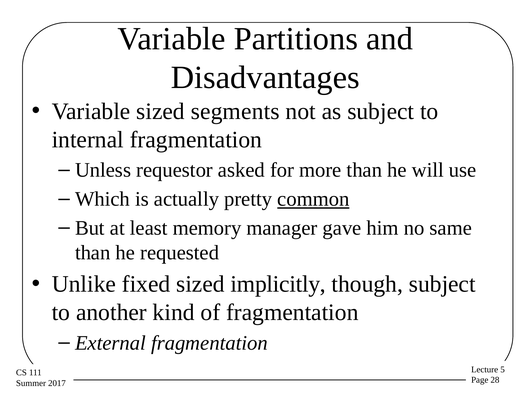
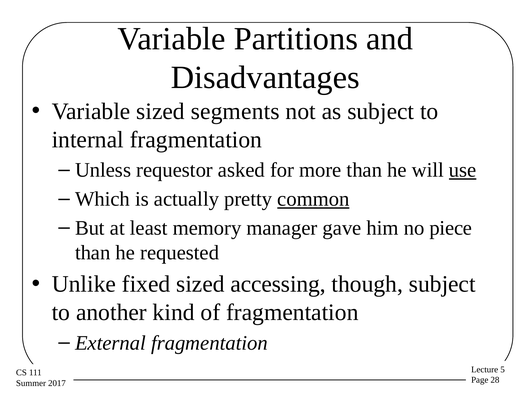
use underline: none -> present (463, 170)
same: same -> piece (451, 228)
implicitly: implicitly -> accessing (278, 284)
